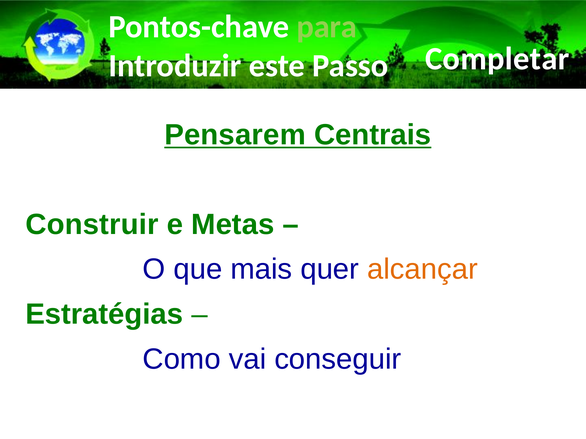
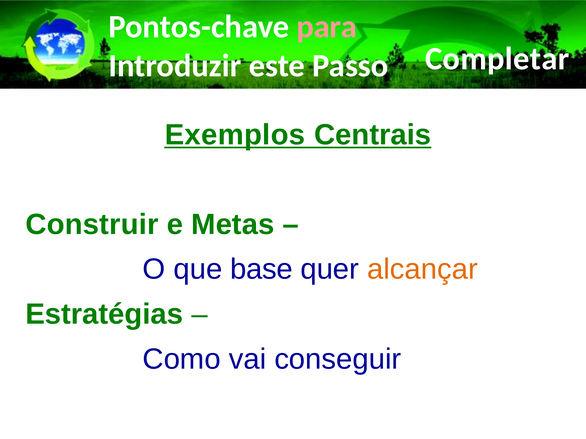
para colour: light green -> pink (327, 27)
Pensarem: Pensarem -> Exemplos (235, 135)
mais: mais -> base (262, 270)
